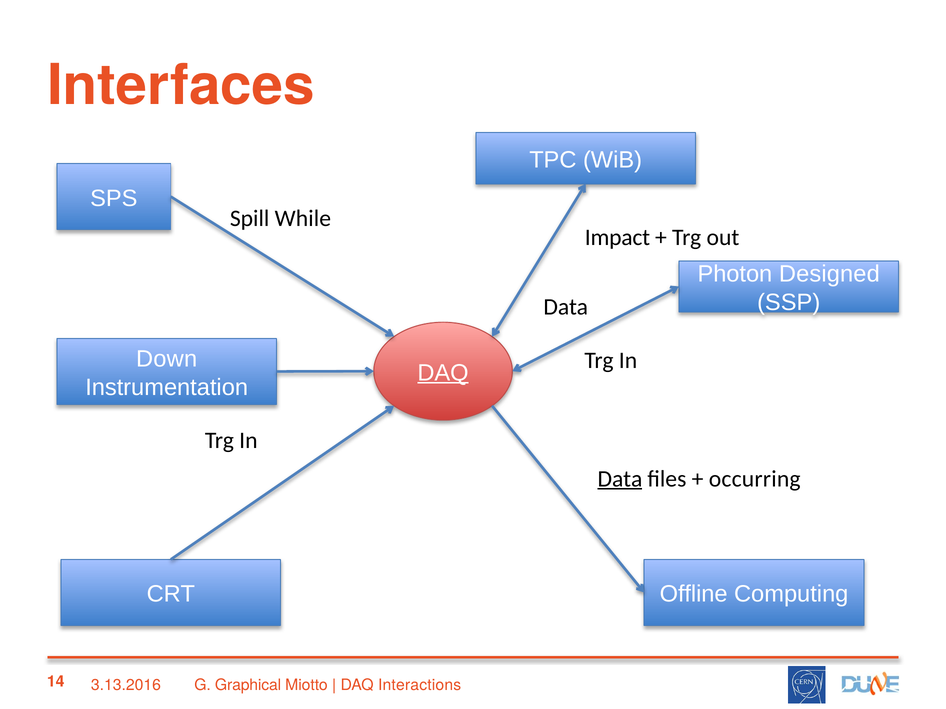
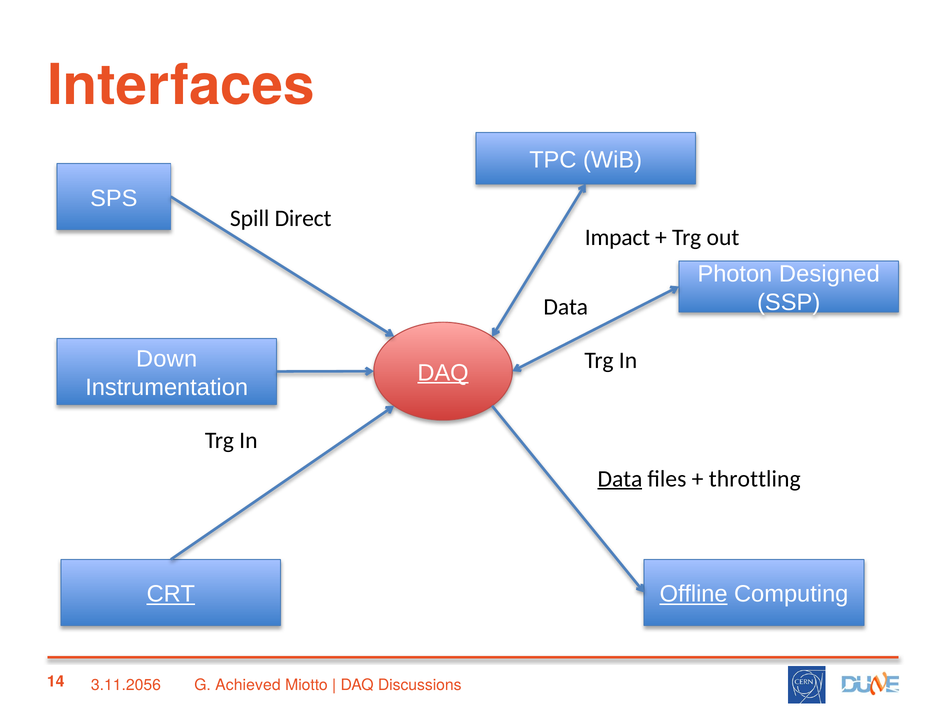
While: While -> Direct (303, 218)
occurring: occurring -> throttling (755, 479)
CRT underline: none -> present (171, 595)
Offline underline: none -> present (694, 595)
3.13.2016: 3.13.2016 -> 3.11.2056 (126, 686)
Graphical: Graphical -> Achieved (248, 686)
Interactions: Interactions -> Discussions (420, 686)
